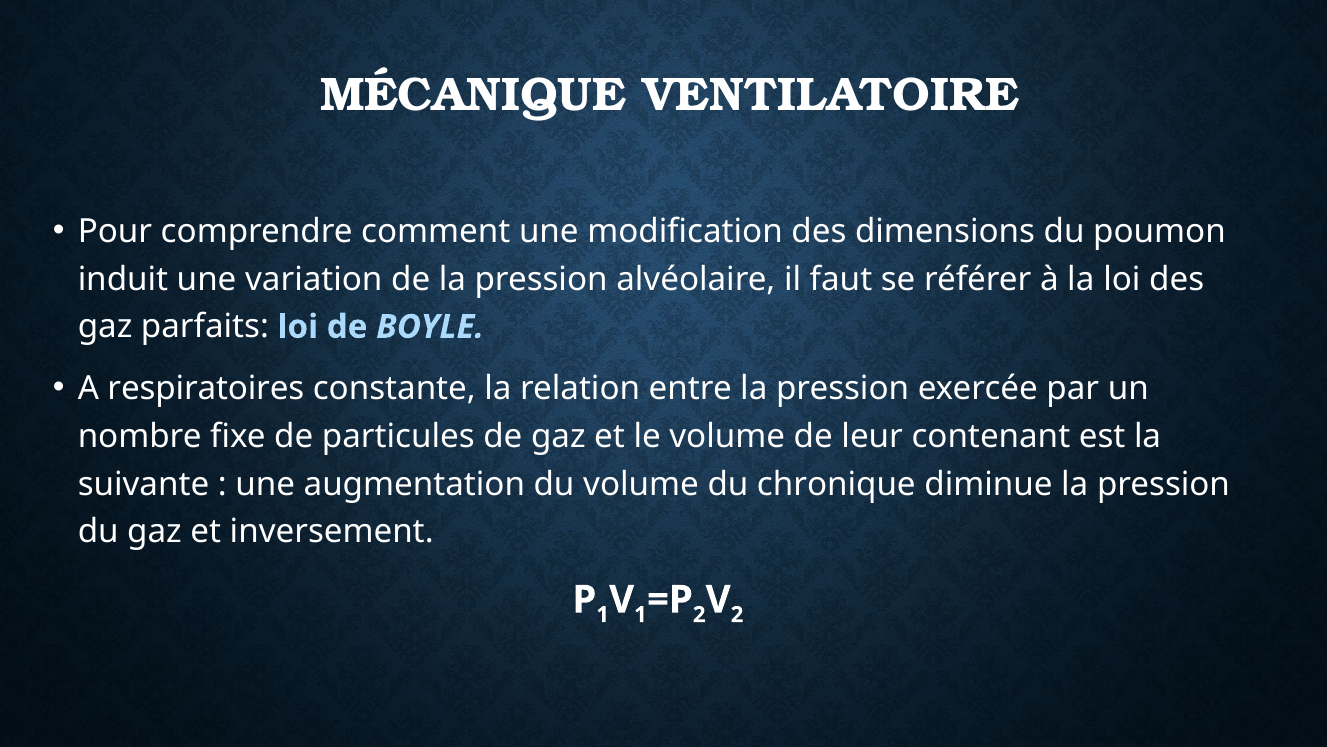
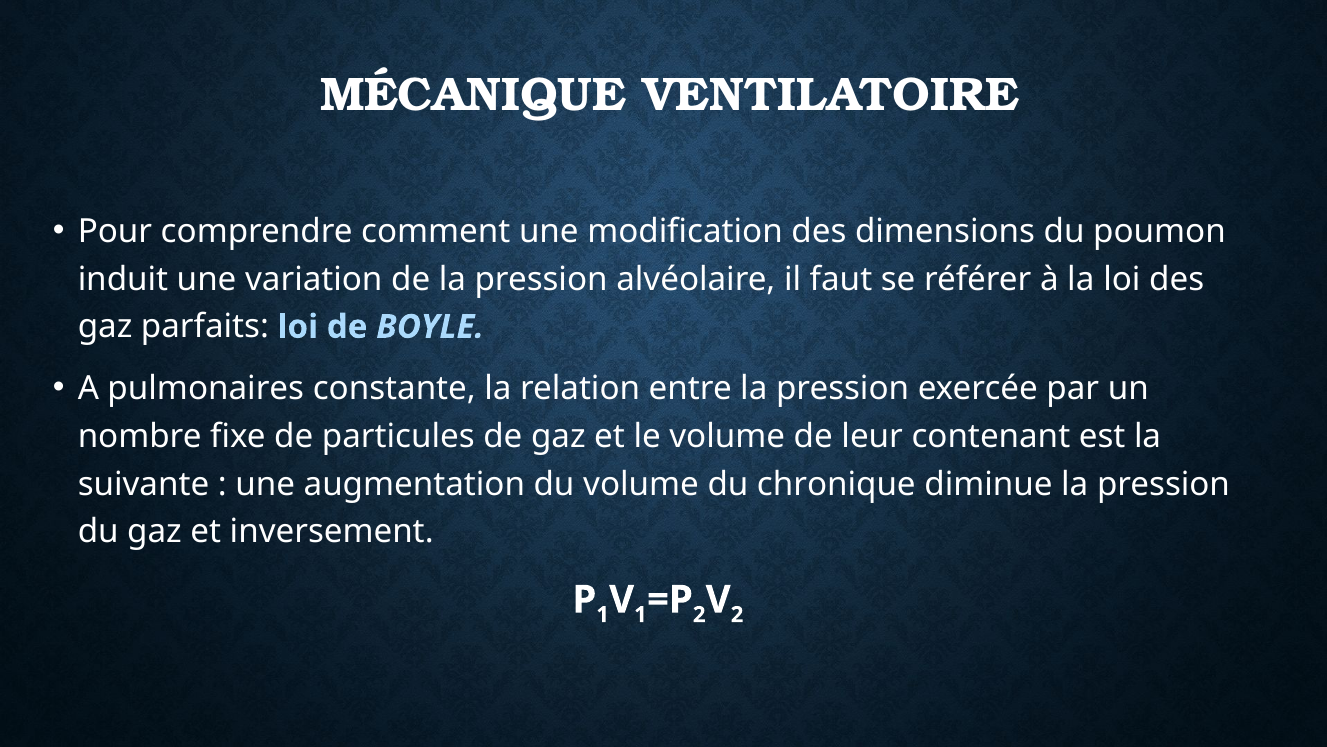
respiratoires: respiratoires -> pulmonaires (206, 388)
